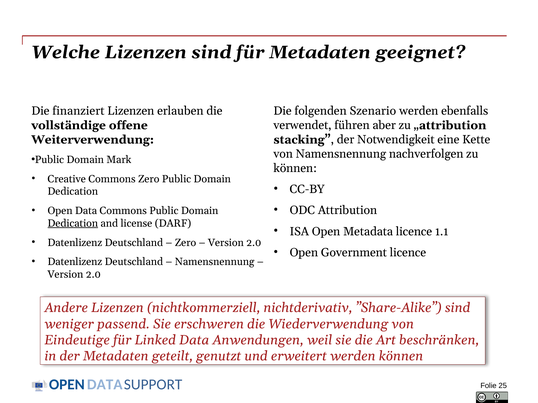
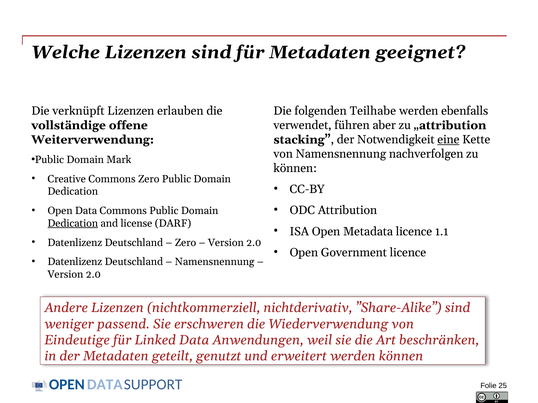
finanziert: finanziert -> verknüpft (78, 111)
Szenario: Szenario -> Teilhabe (373, 111)
eine underline: none -> present (448, 140)
